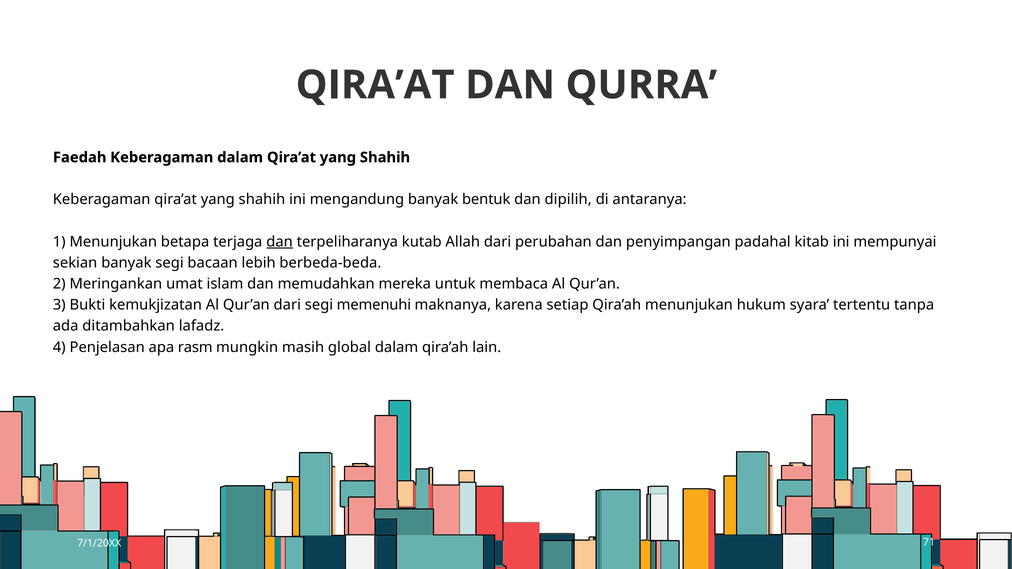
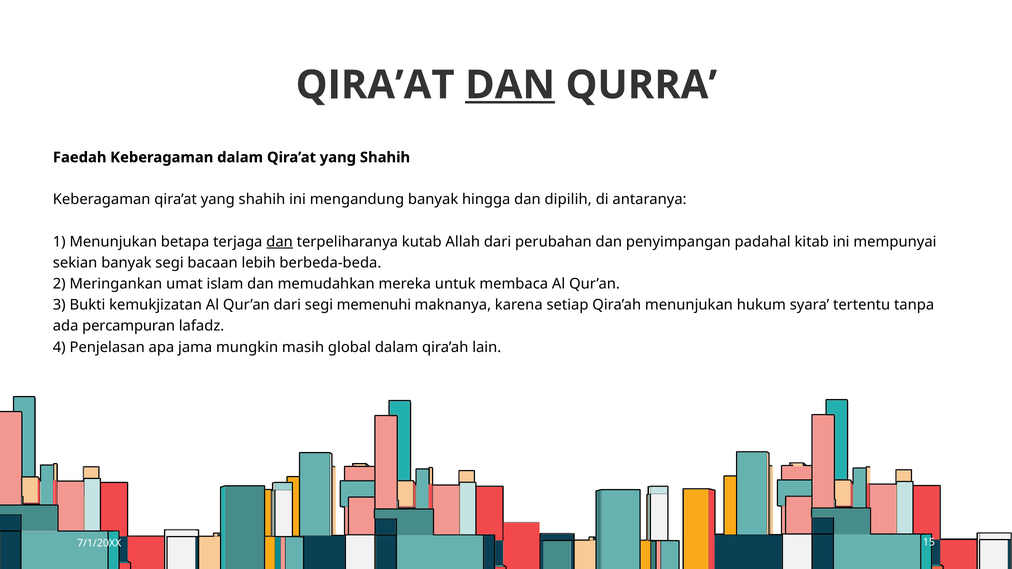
DAN underline: none -> present (510, 85)
bentuk: bentuk -> hingga (486, 200)
ditambahkan: ditambahkan -> percampuran (129, 326)
rasm: rasm -> jama (195, 347)
71: 71 -> 15 (929, 543)
